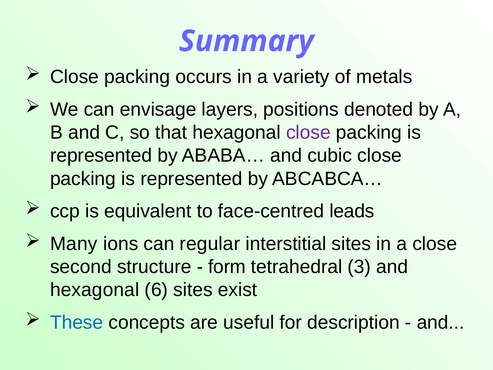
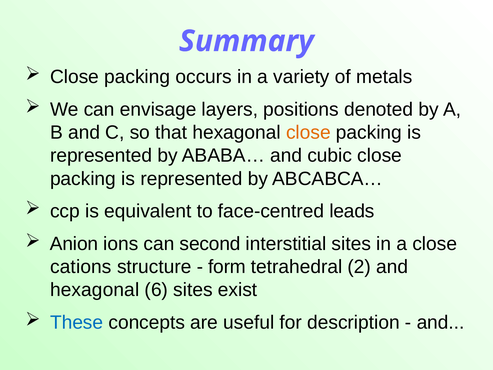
close colour: purple -> orange (308, 133)
Many: Many -> Anion (74, 244)
regular: regular -> second (210, 244)
second: second -> cations (81, 267)
3: 3 -> 2 (359, 267)
